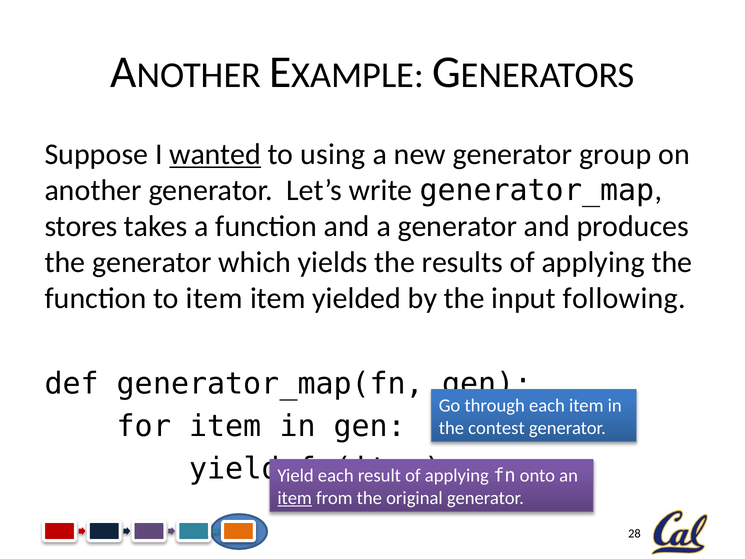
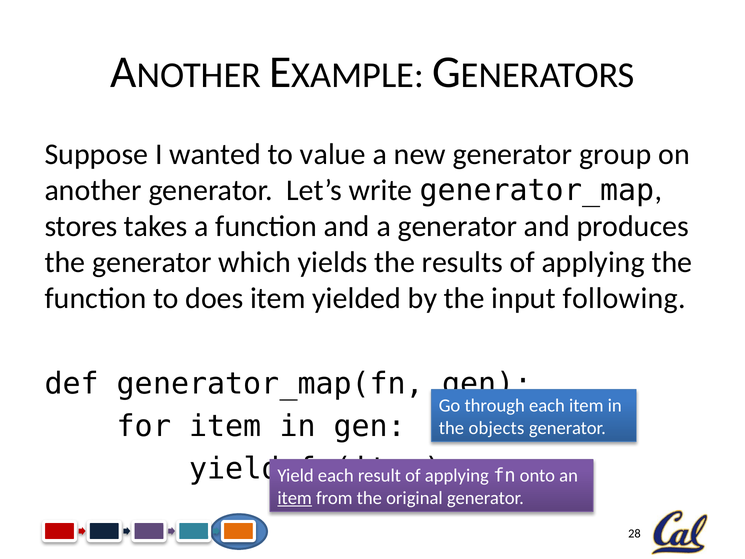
wanted underline: present -> none (215, 154)
using: using -> value (333, 154)
to item: item -> does (214, 298)
contest: contest -> objects (496, 428)
